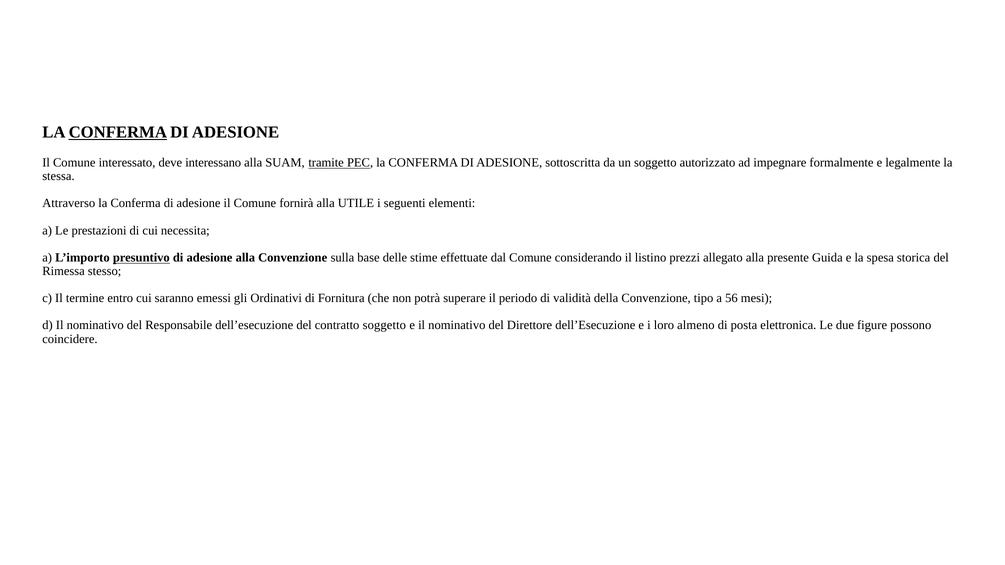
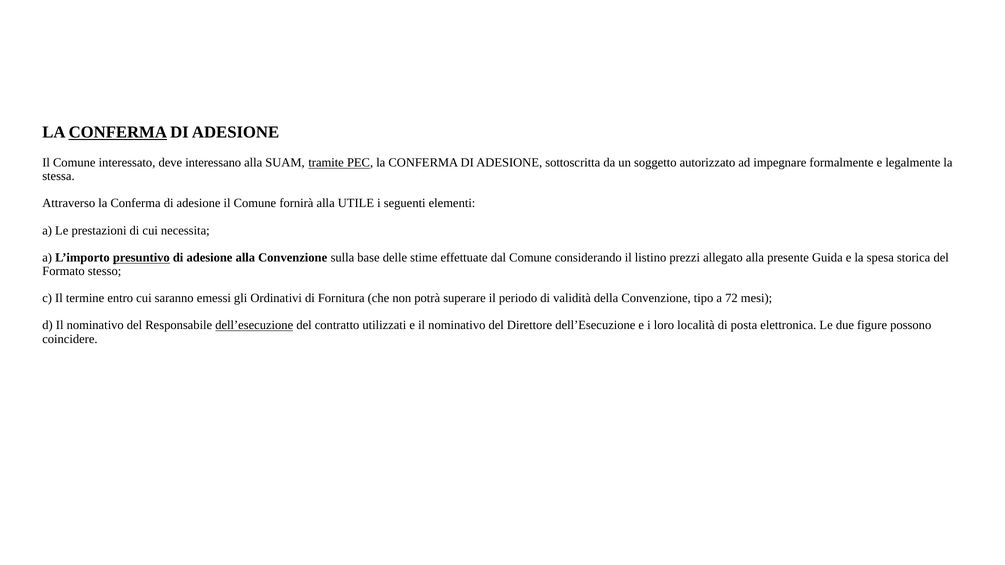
Rimessa: Rimessa -> Formato (64, 271)
56: 56 -> 72 (731, 298)
dell’esecuzione underline: none -> present (254, 326)
contratto soggetto: soggetto -> utilizzati (384, 326)
almeno: almeno -> località (696, 326)
